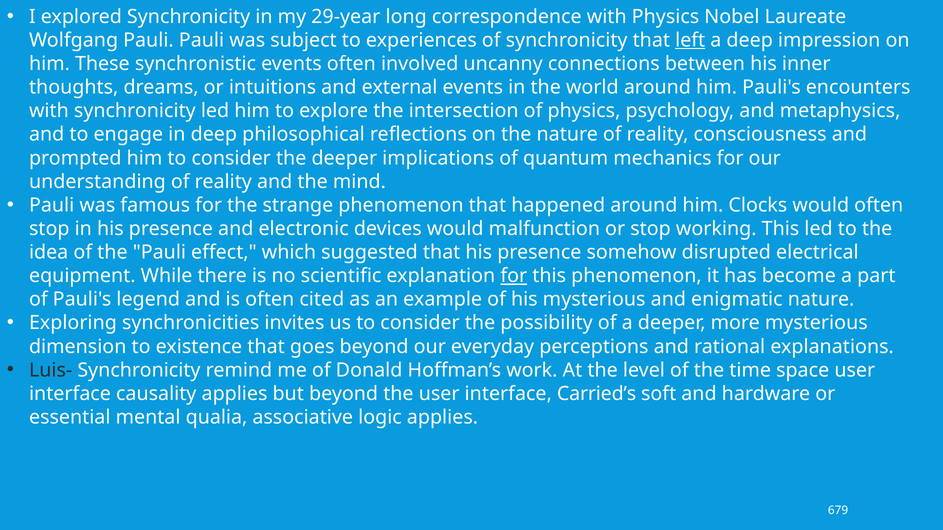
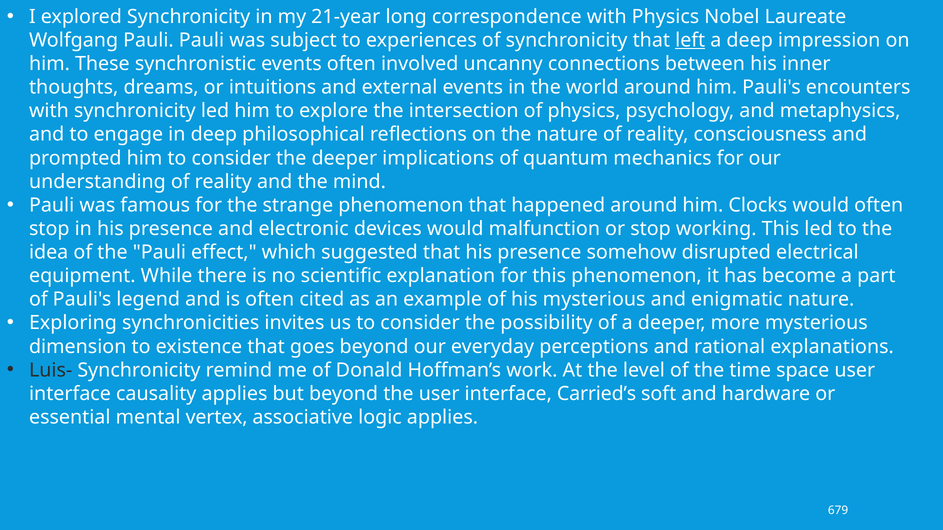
29-year: 29-year -> 21-year (346, 17)
for underline: present -> none (514, 276)
qualia: qualia -> vertex (217, 418)
